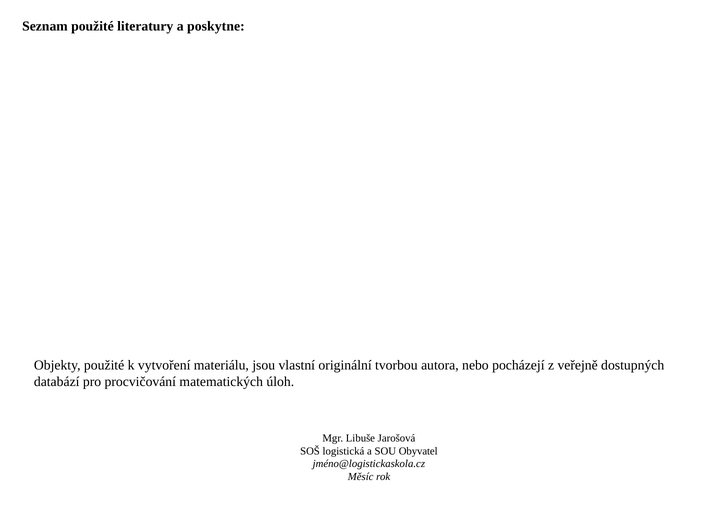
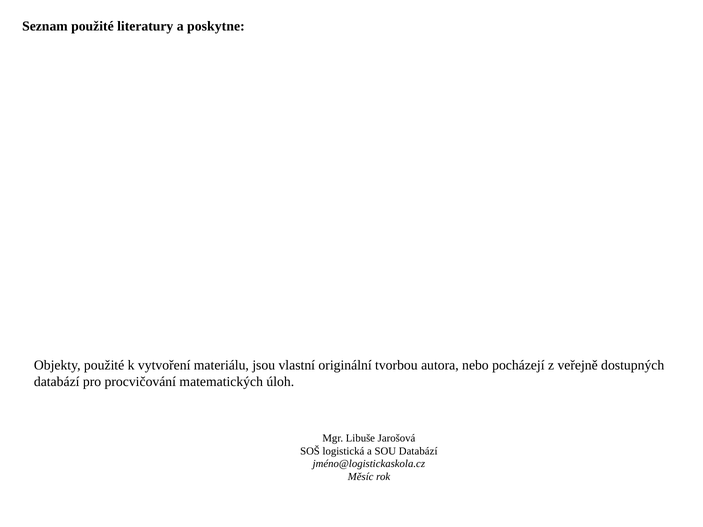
SOU Obyvatel: Obyvatel -> Databází (418, 451)
